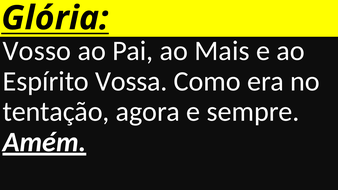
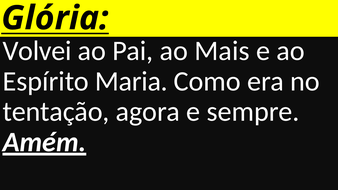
Vosso: Vosso -> Volvei (37, 51)
Vossa: Vossa -> Maria (131, 81)
